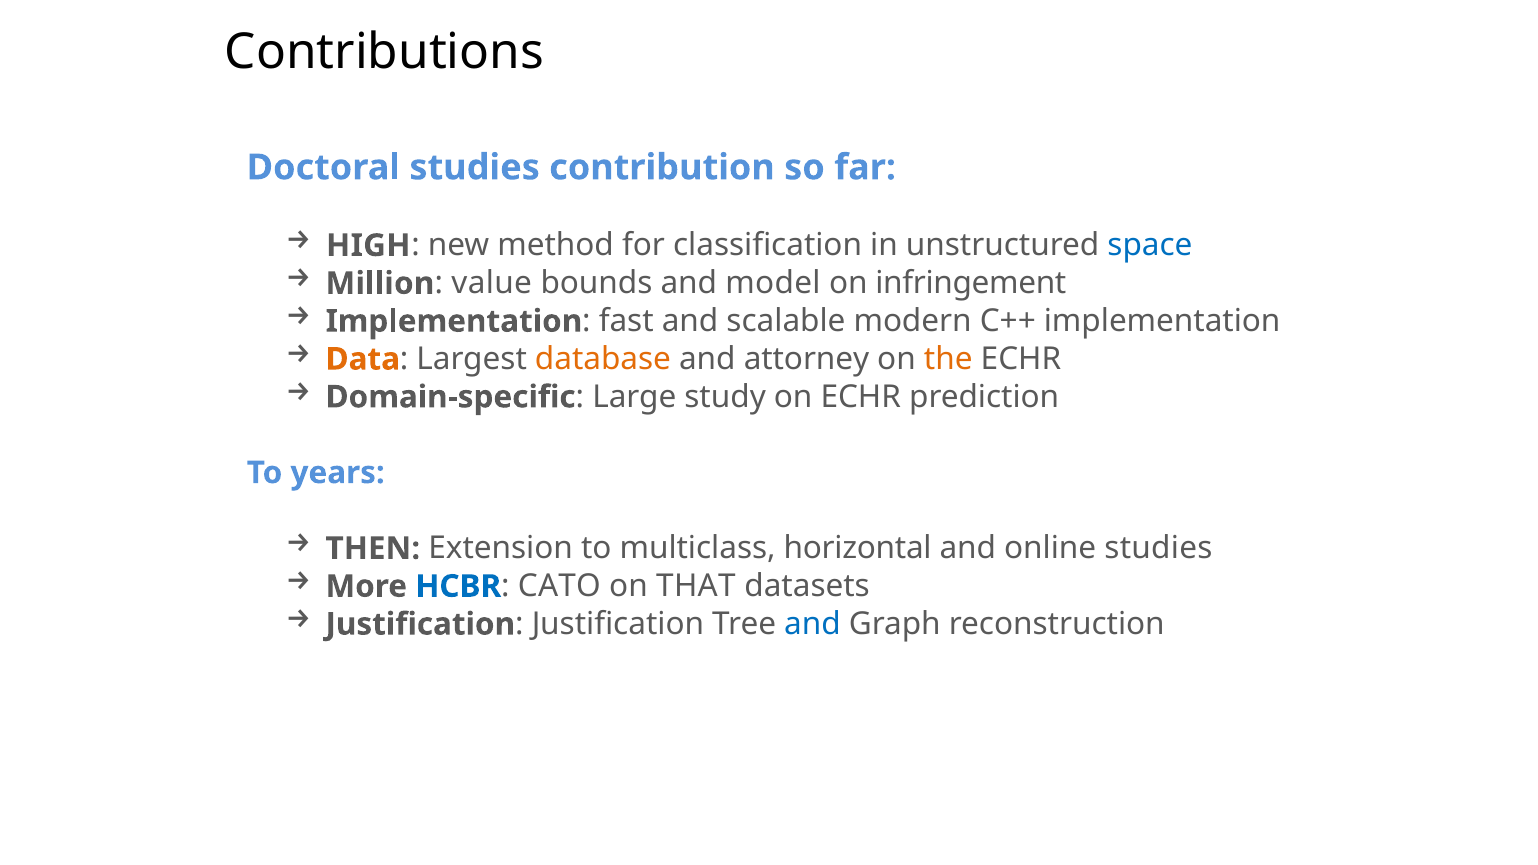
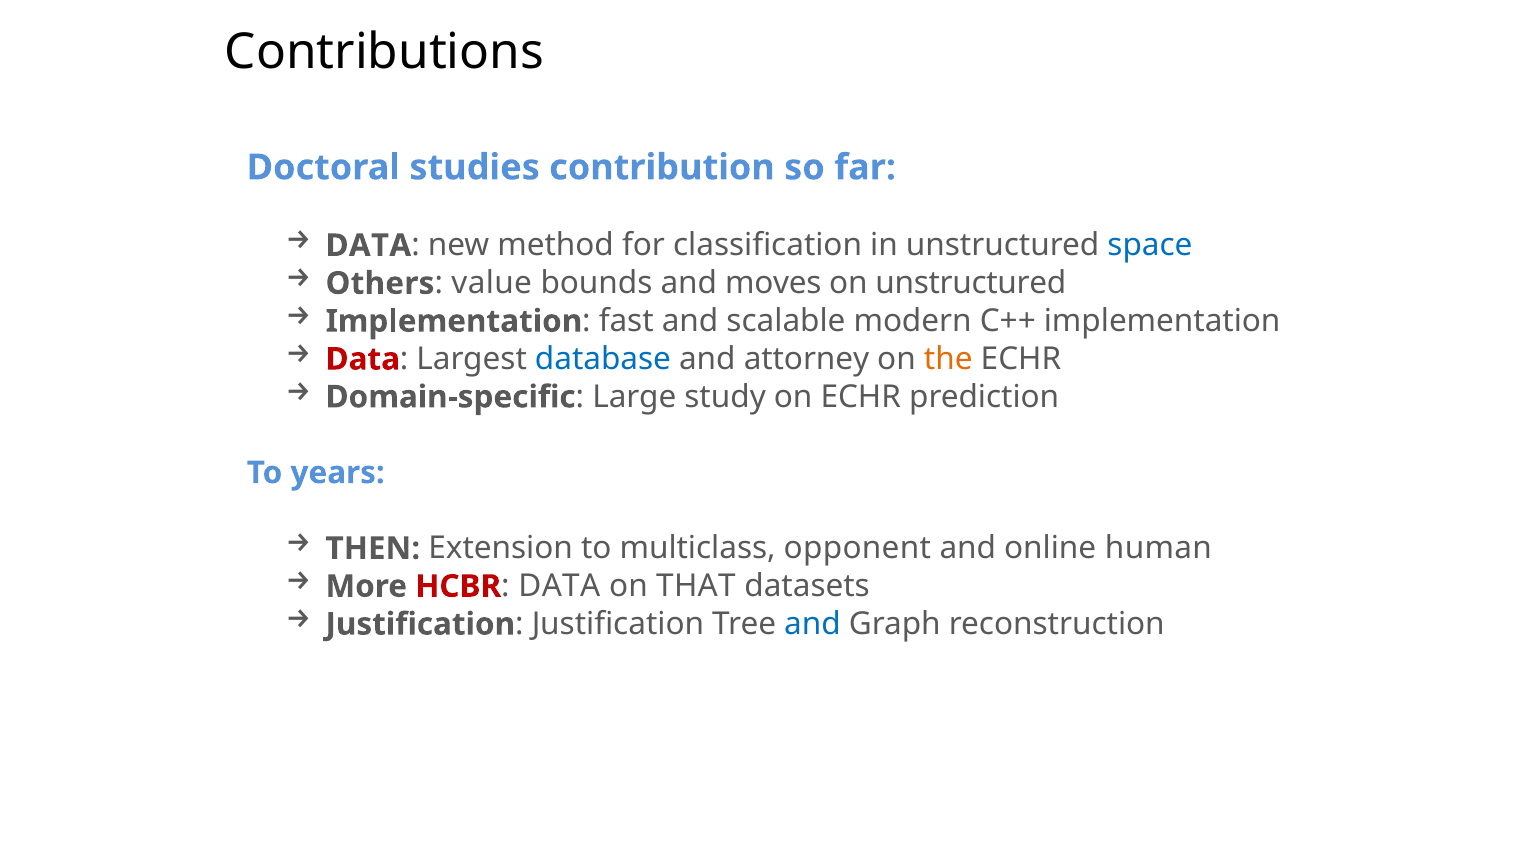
HIGH: HIGH -> DATA (368, 246)
Million: Million -> Others (380, 283)
model: model -> moves (773, 283)
on infringement: infringement -> unstructured (971, 283)
Data colour: orange -> red (363, 359)
database colour: orange -> blue (603, 359)
horizontal: horizontal -> opponent (857, 549)
online studies: studies -> human (1158, 549)
HCBR colour: blue -> red (458, 586)
CATO: CATO -> DATA (559, 586)
